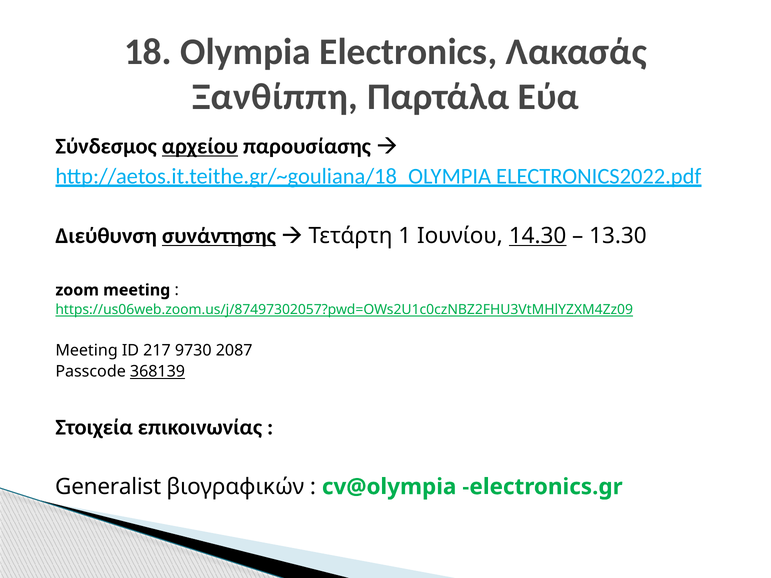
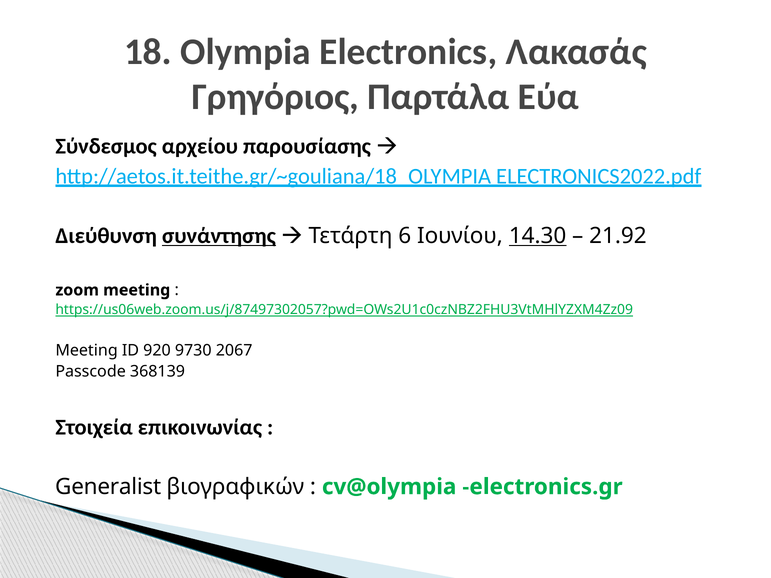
Ξανθίππη: Ξανθίππη -> Γρηγόριος (275, 97)
αρχείου underline: present -> none (200, 146)
1: 1 -> 6 (405, 236)
13.30: 13.30 -> 21.92 (618, 236)
217: 217 -> 920 (157, 351)
2087: 2087 -> 2067 (234, 351)
368139 underline: present -> none (157, 372)
